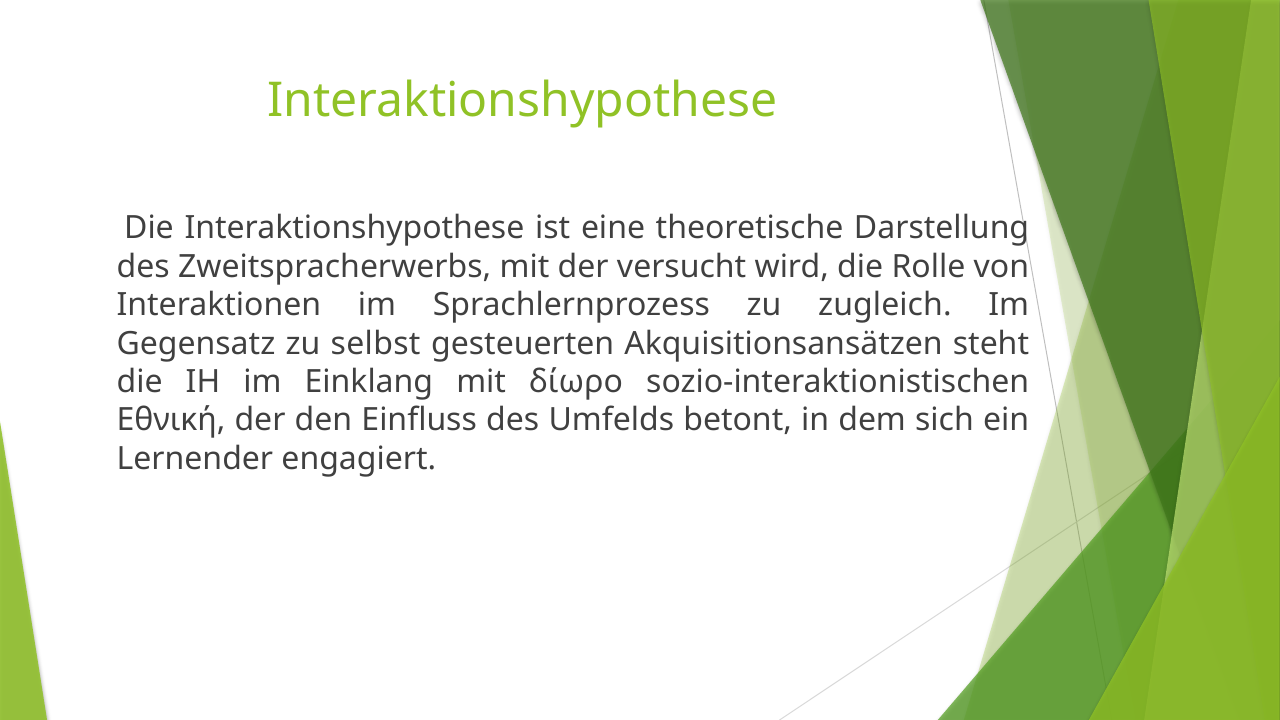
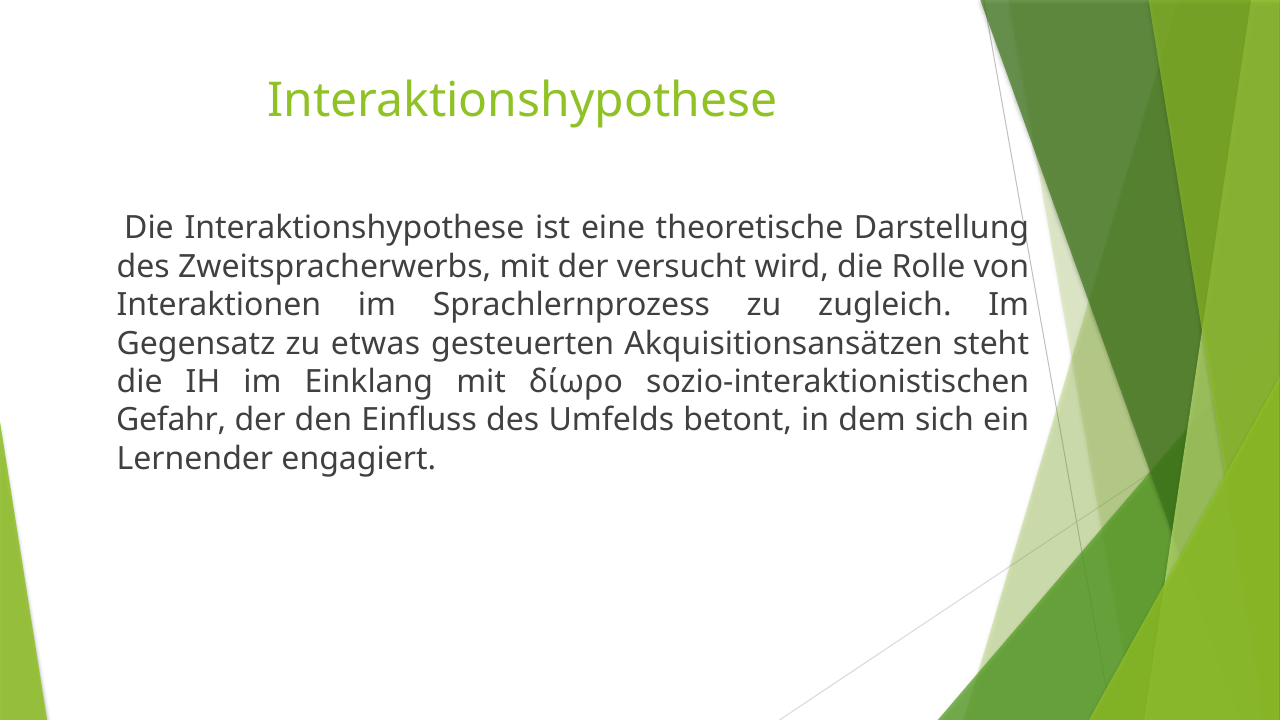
selbst: selbst -> etwas (376, 344)
Εθνική: Εθνική -> Gefahr (171, 420)
